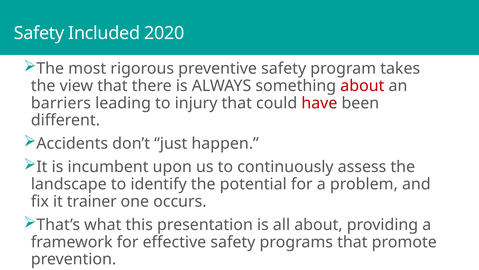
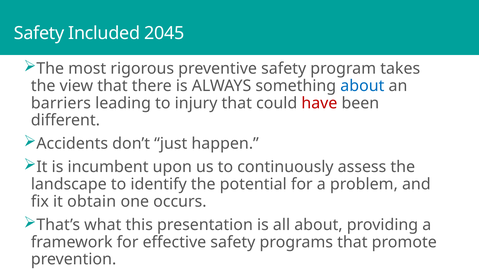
2020: 2020 -> 2045 (164, 33)
about colour: red -> blue (362, 86)
trainer: trainer -> obtain (92, 201)
